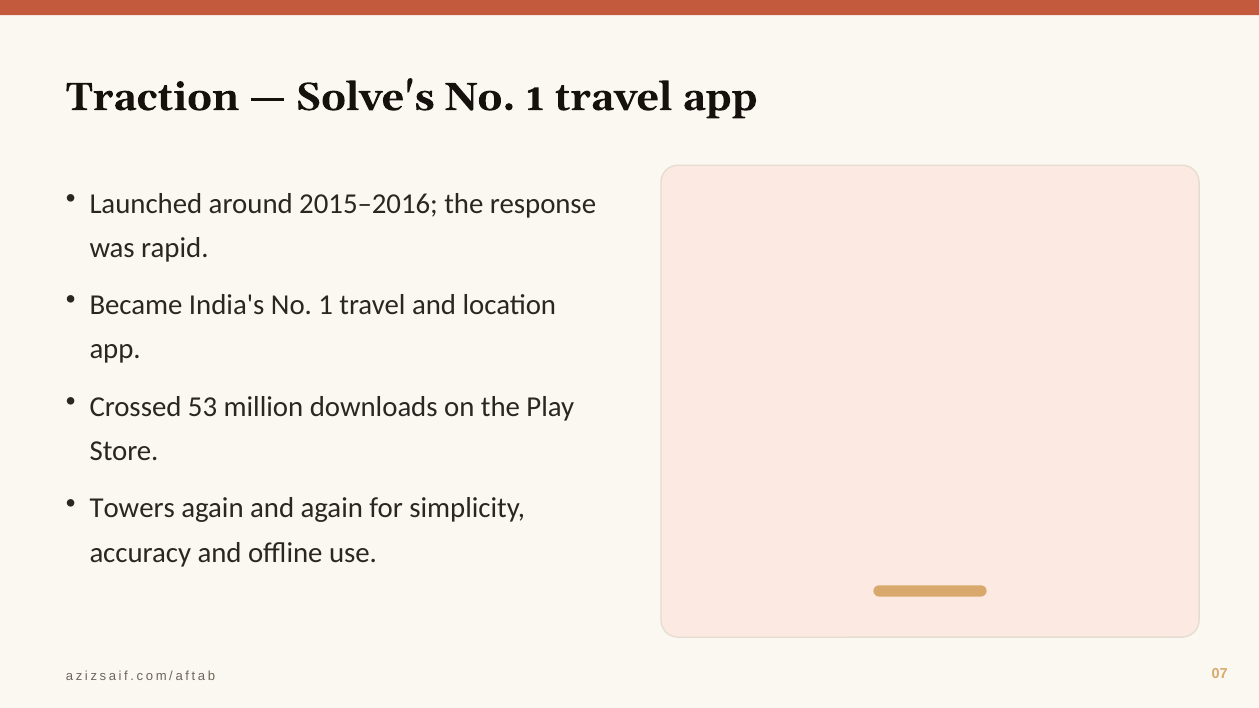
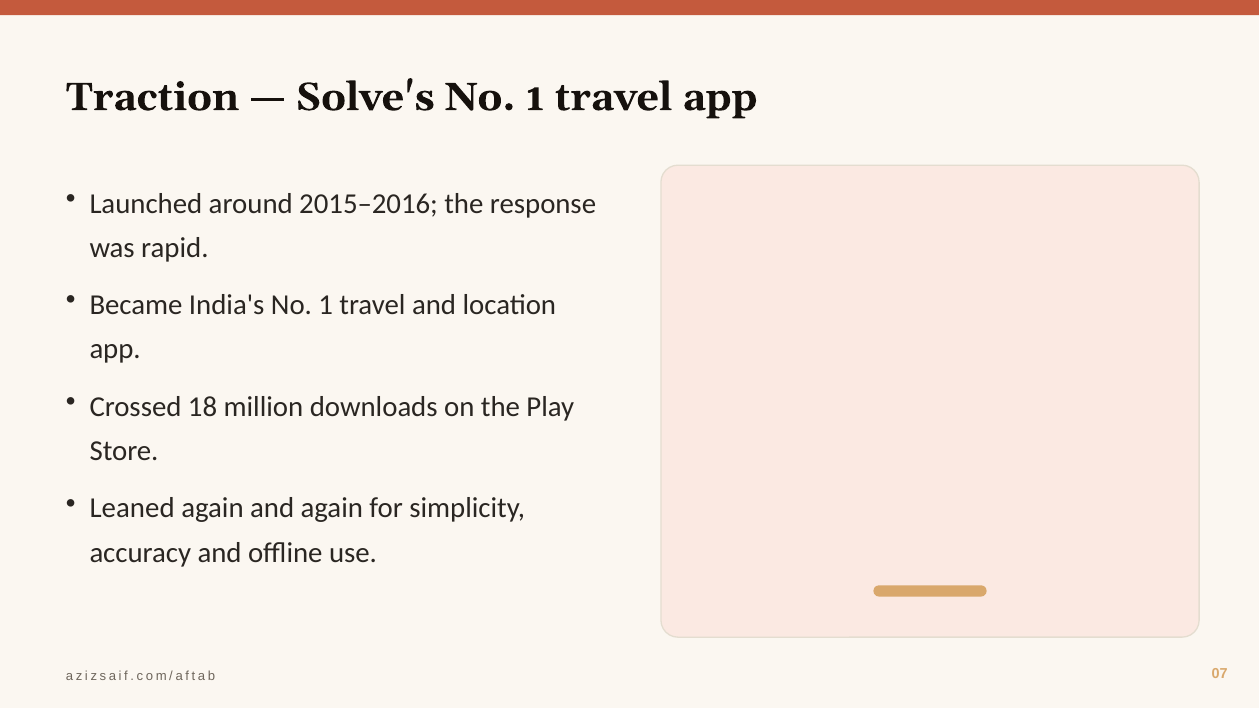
53: 53 -> 18 (203, 407)
Towers: Towers -> Leaned (132, 509)
